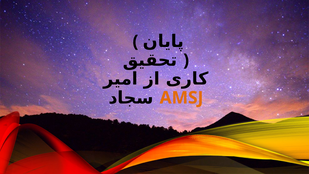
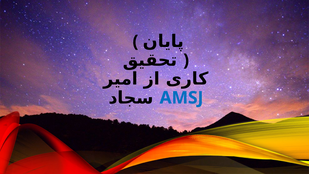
AMSJ colour: orange -> blue (181, 98)
